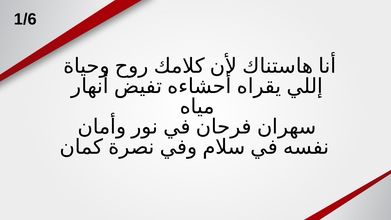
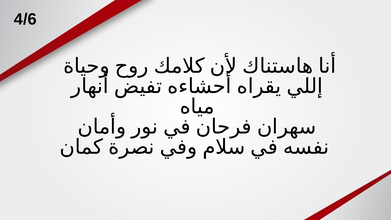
1/6: 1/6 -> 4/6 (25, 19)
